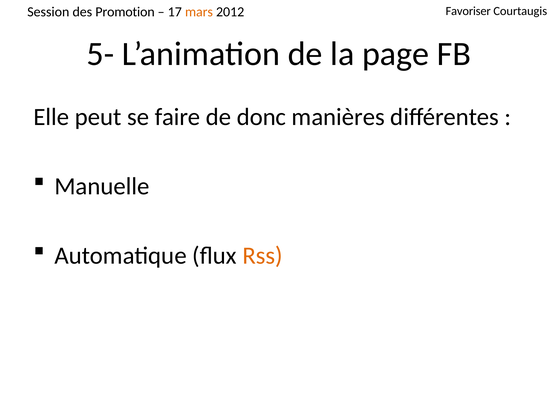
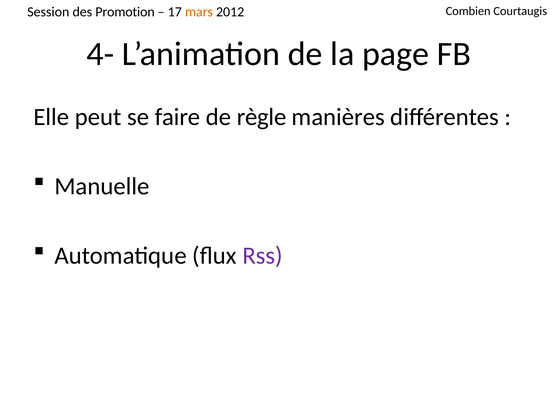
Favoriser: Favoriser -> Combien (468, 11)
5-: 5- -> 4- (100, 54)
donc: donc -> règle (262, 117)
Rss colour: orange -> purple (263, 256)
